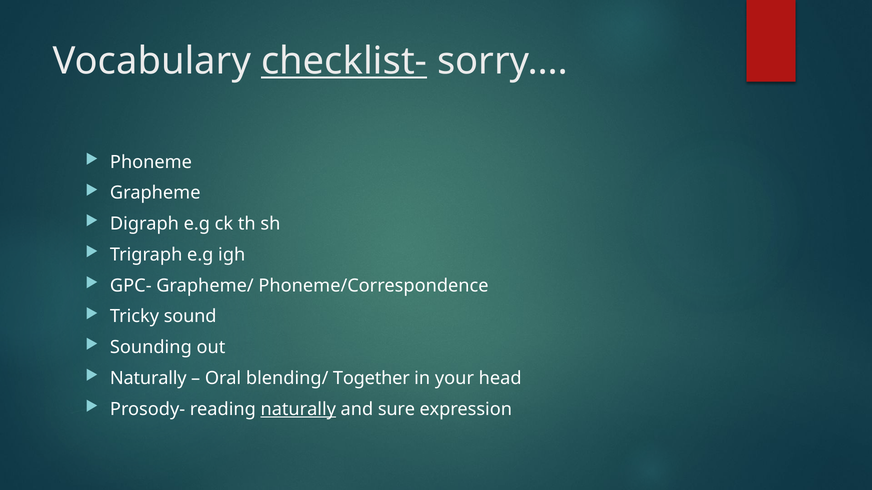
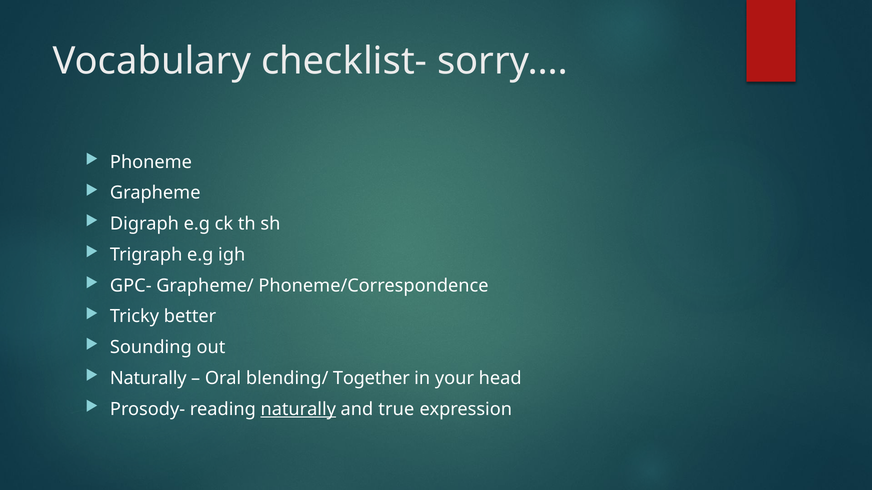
checklist- underline: present -> none (344, 61)
sound: sound -> better (190, 317)
sure: sure -> true (396, 409)
